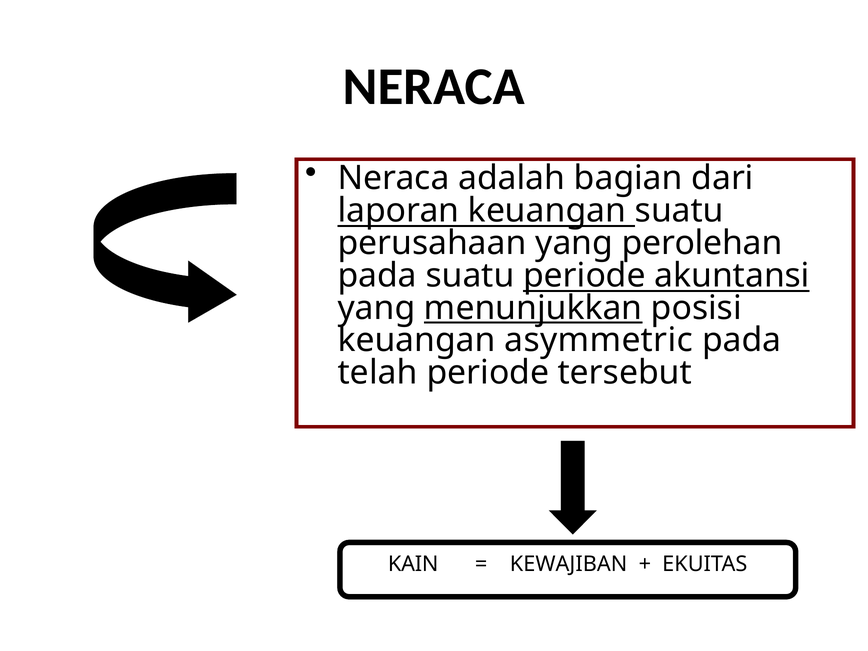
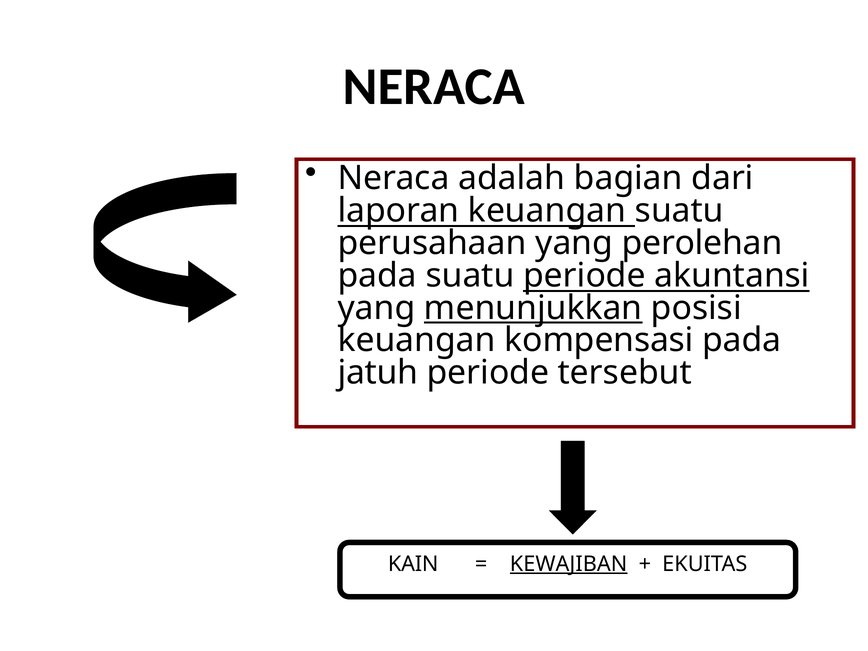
asymmetric: asymmetric -> kompensasi (599, 340)
telah: telah -> jatuh (378, 373)
KEWAJIBAN underline: none -> present (569, 564)
